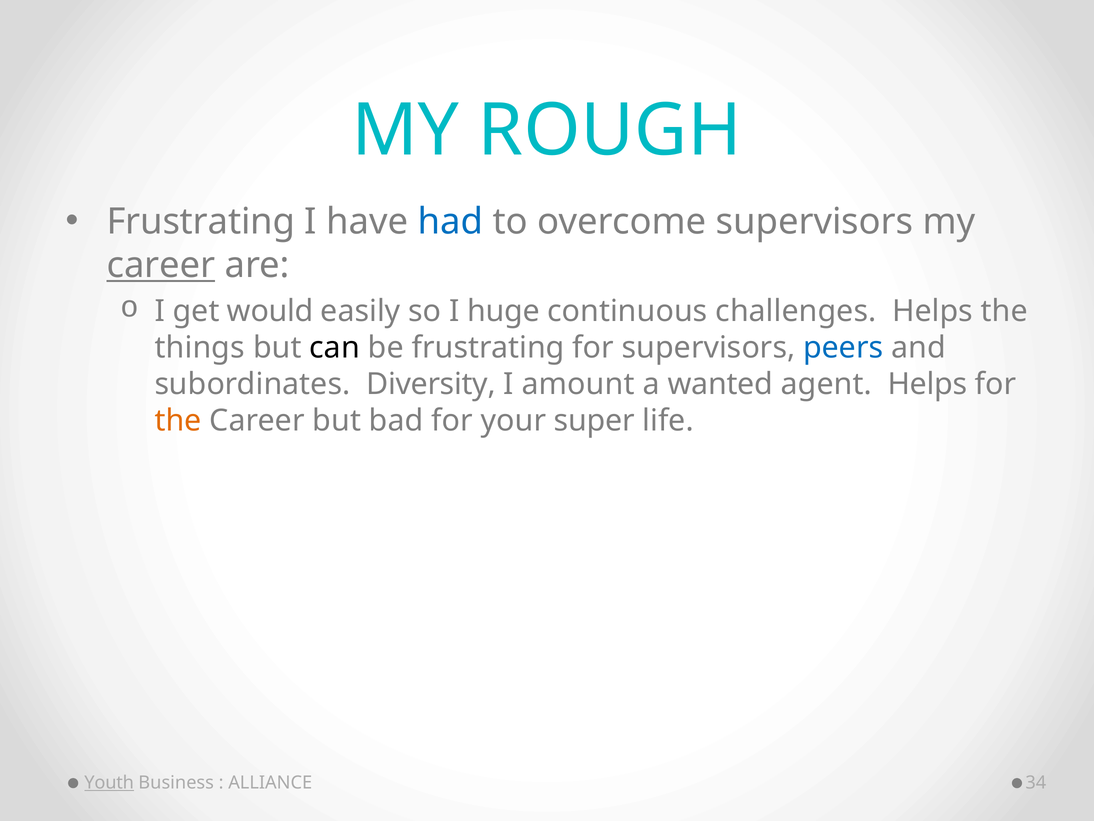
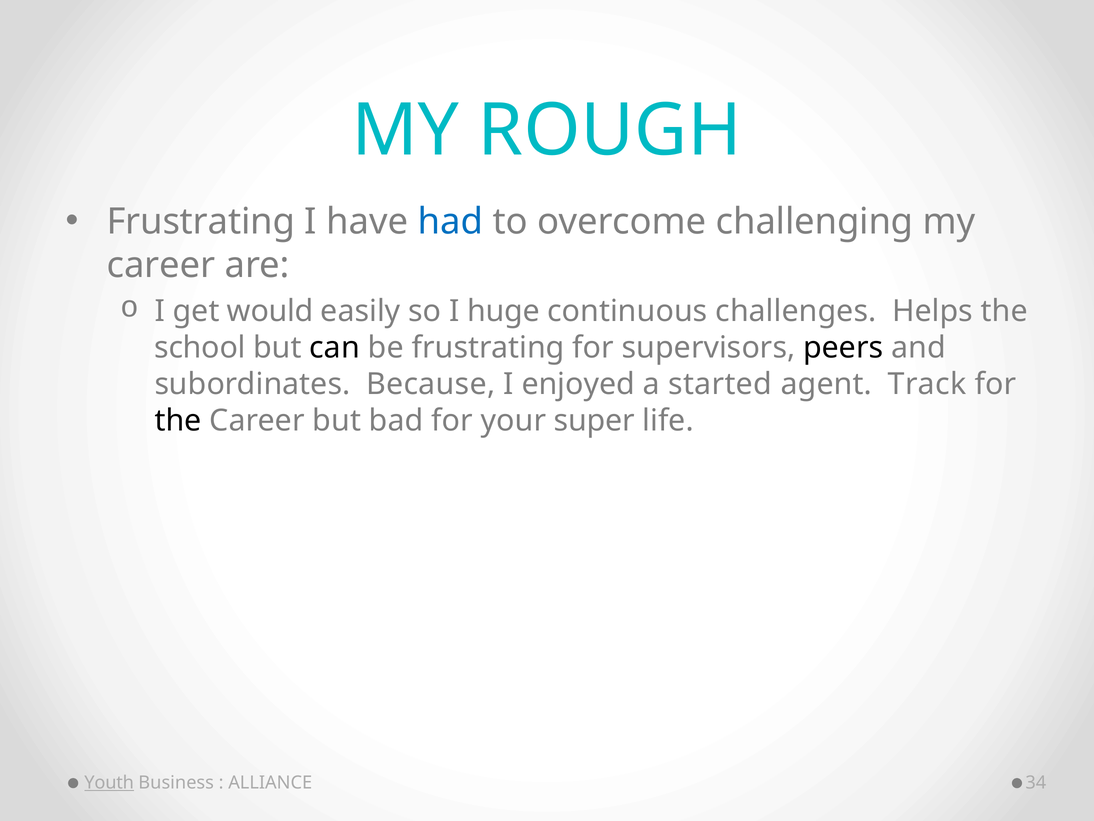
overcome supervisors: supervisors -> challenging (815, 221)
career underline: present -> none (161, 265)
things: things -> school (200, 347)
peers colour: blue -> black (843, 347)
Diversity: Diversity -> Because (431, 384)
amount: amount -> enjoyed (578, 384)
wanted: wanted -> started (720, 384)
agent Helps: Helps -> Track (927, 384)
the colour: orange -> black (178, 420)
